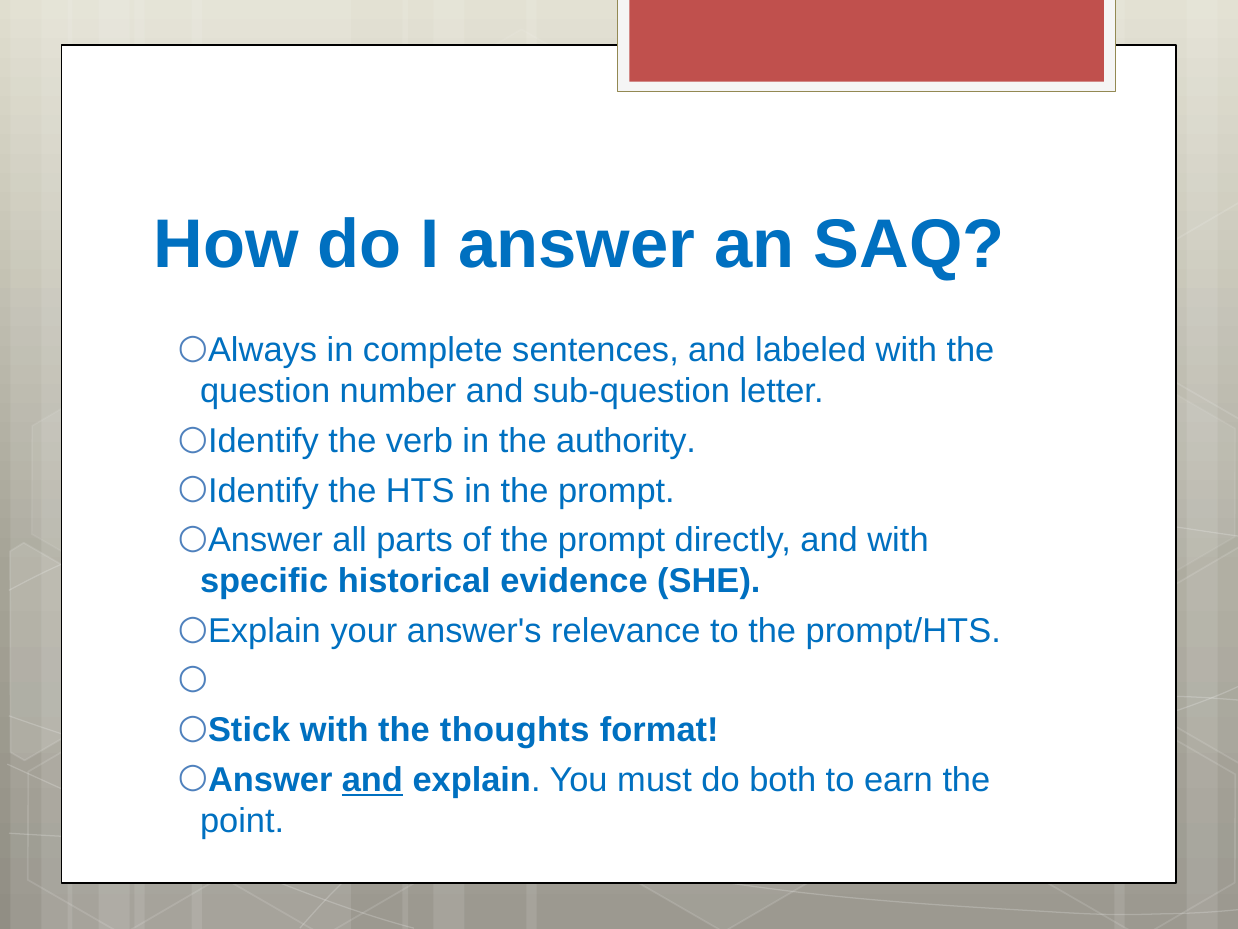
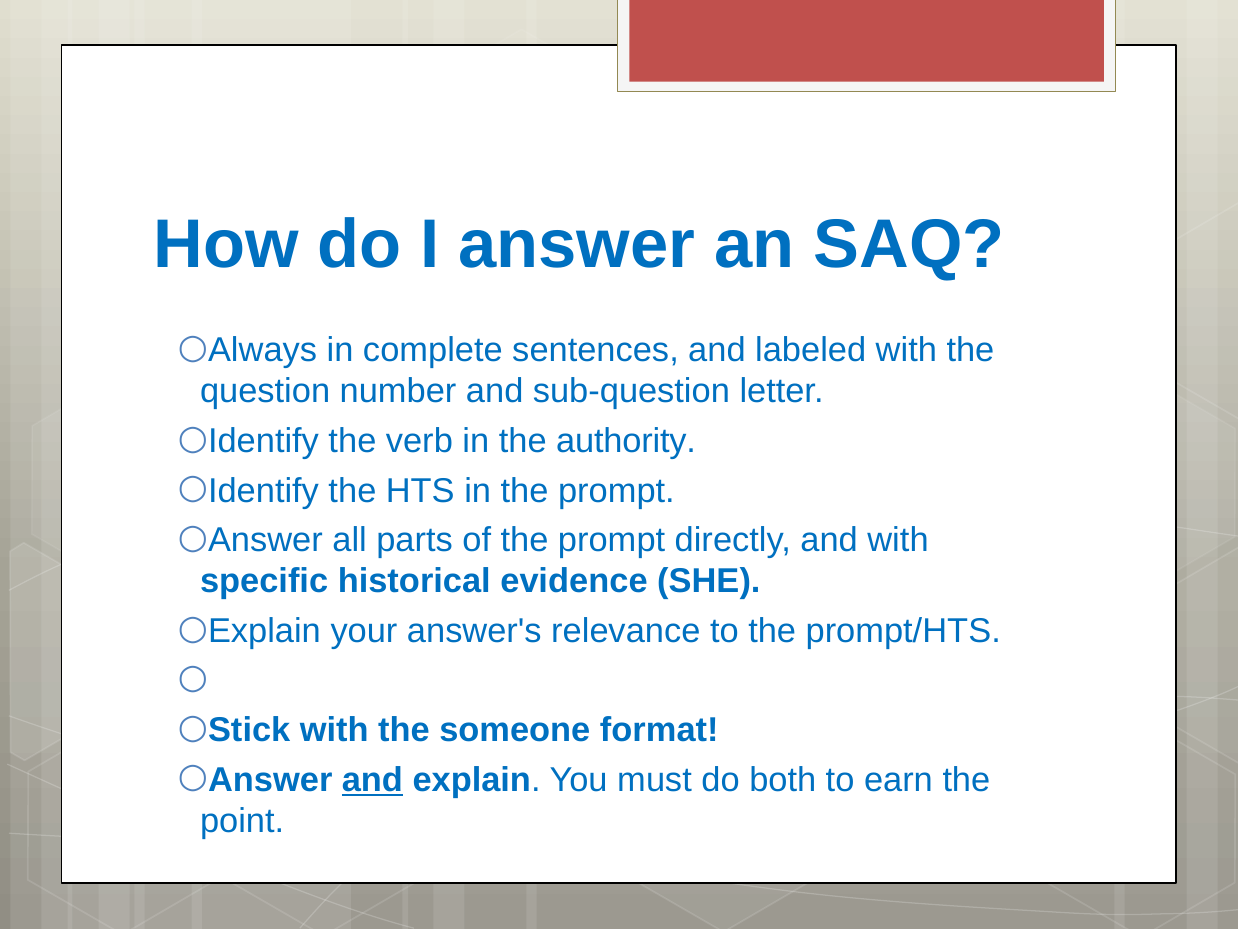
thoughts: thoughts -> someone (515, 730)
